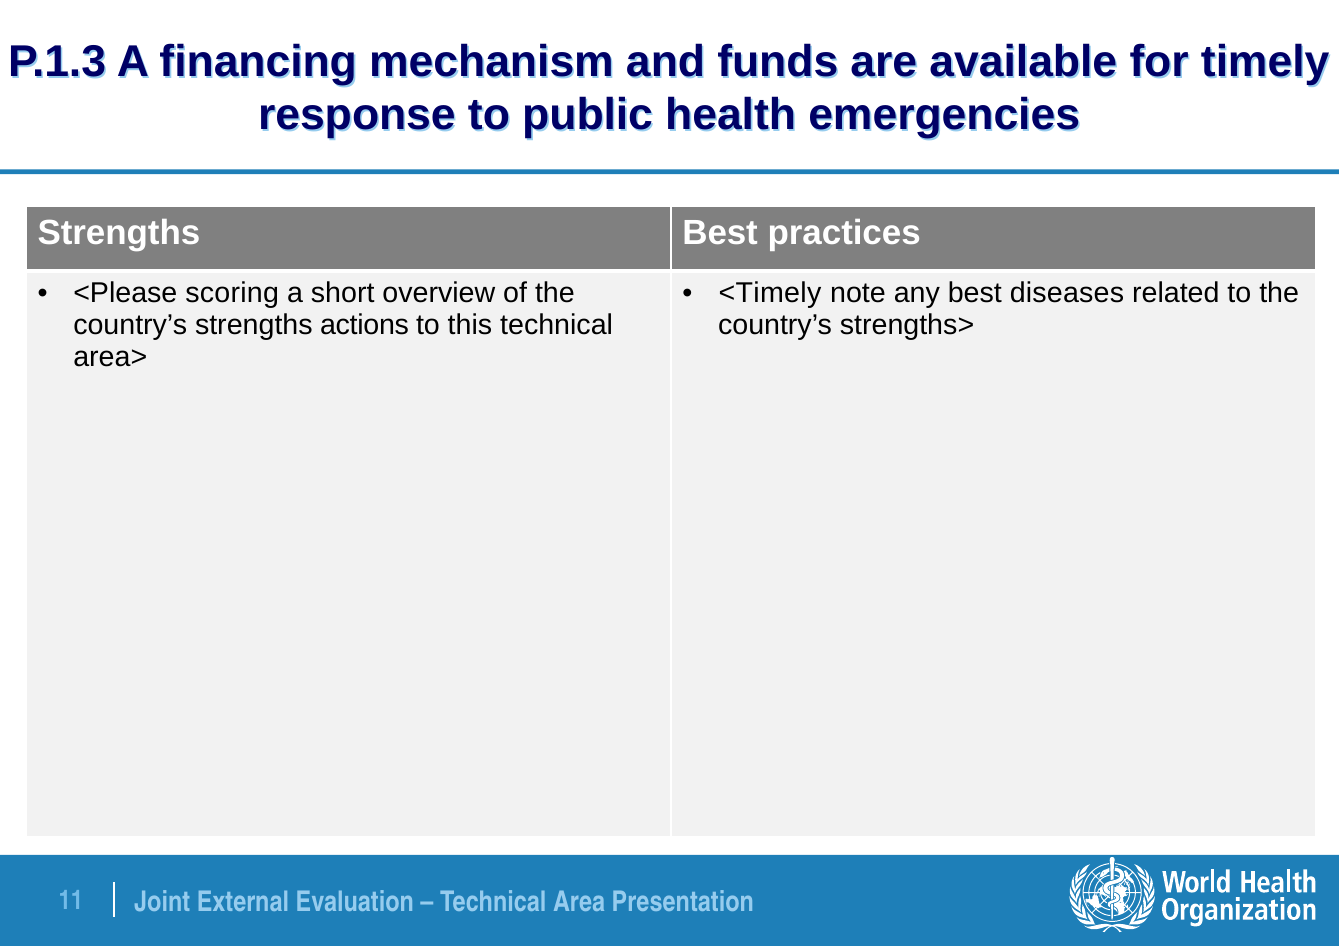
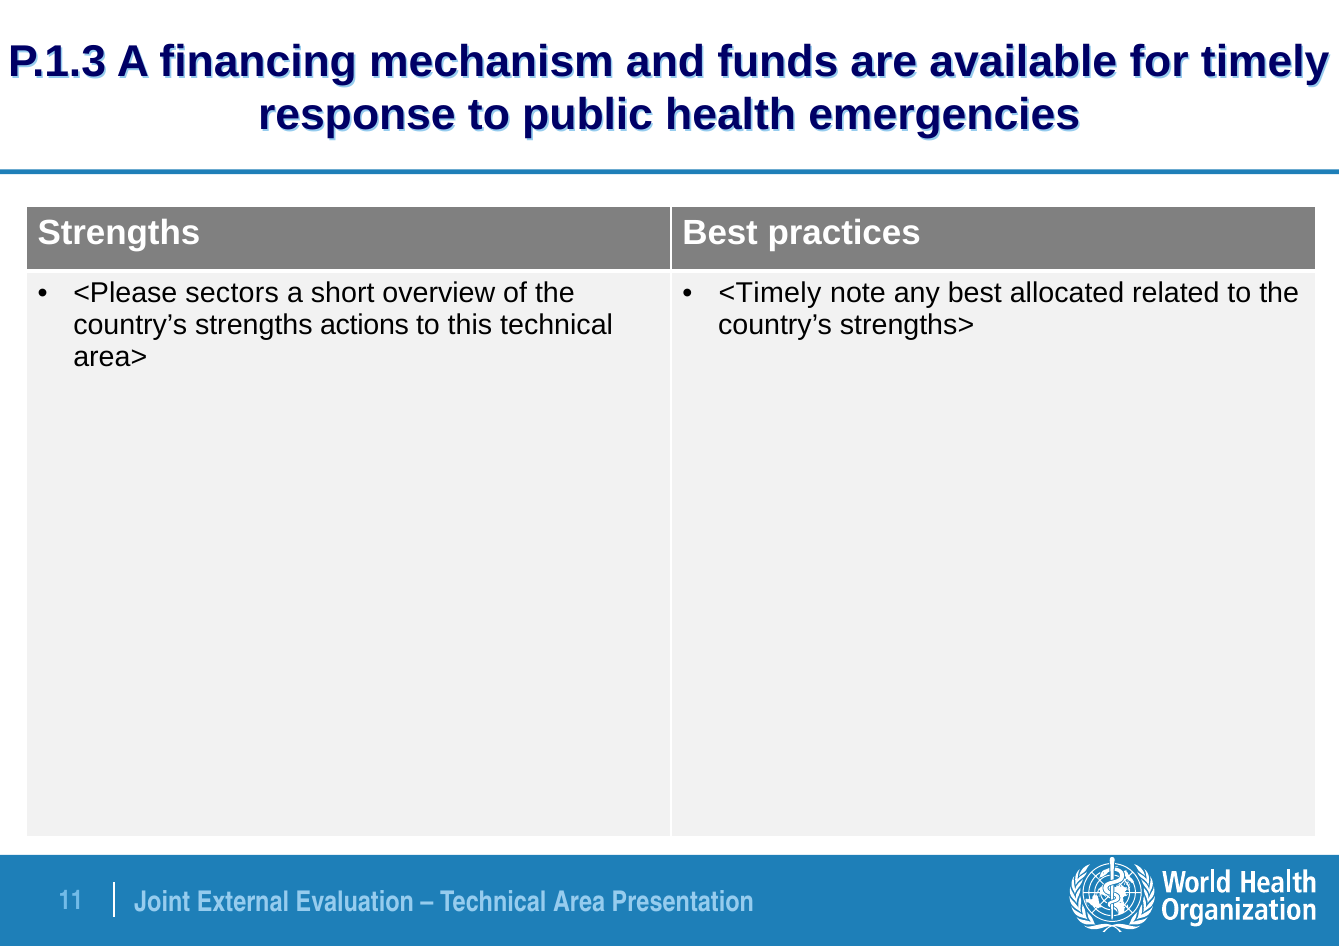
scoring: scoring -> sectors (232, 294)
diseases: diseases -> allocated (1067, 294)
